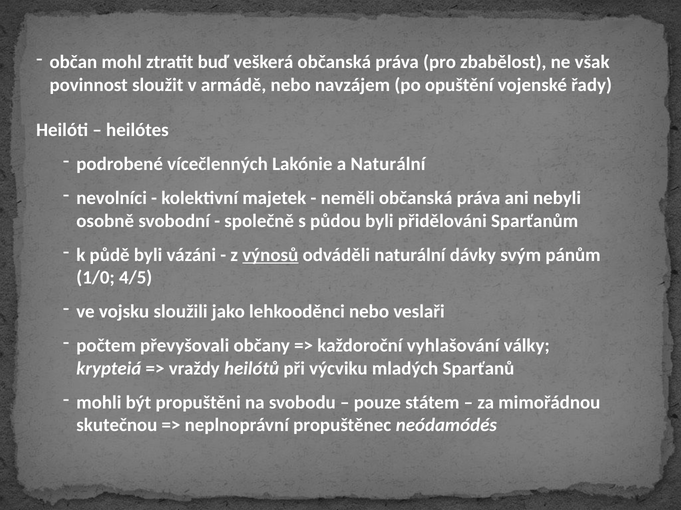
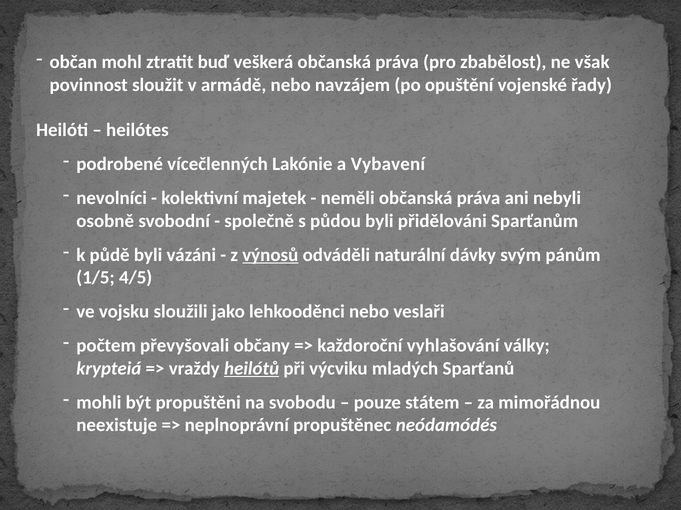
a Naturální: Naturální -> Vybavení (388, 164)
1/0: 1/0 -> 1/5 (96, 278)
heilótů underline: none -> present (252, 369)
skutečnou: skutečnou -> neexistuje (117, 426)
